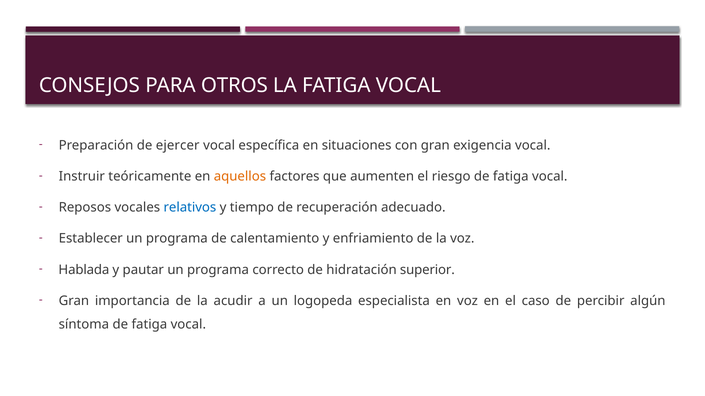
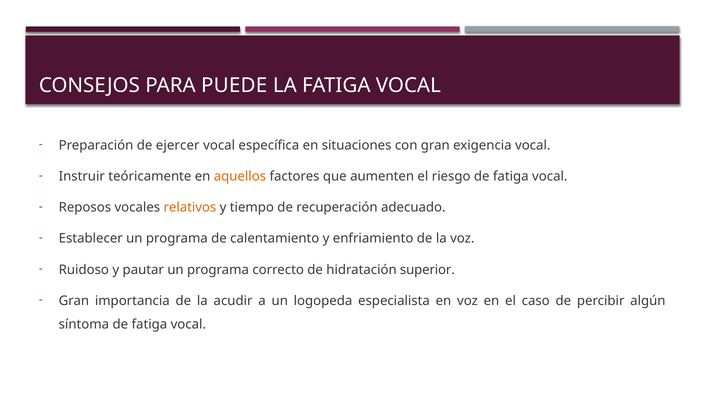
OTROS: OTROS -> PUEDE (234, 86)
relativos colour: blue -> orange (190, 208)
Hablada: Hablada -> Ruidoso (84, 270)
